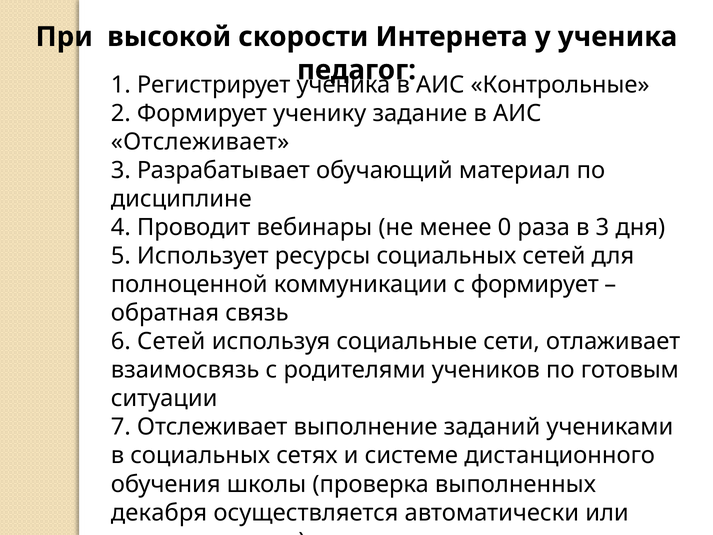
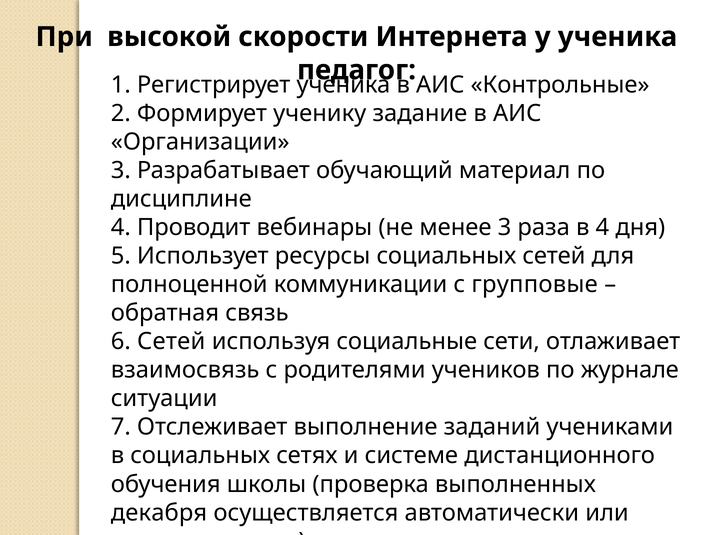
Отслеживает: Отслеживает -> Организации (200, 142)
менее 0: 0 -> 3 (505, 227)
в 3: 3 -> 4 (602, 227)
с формирует: формирует -> групповые (535, 284)
готовым: готовым -> журнале (630, 370)
